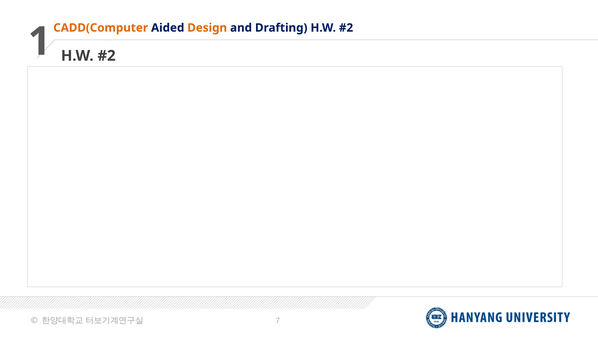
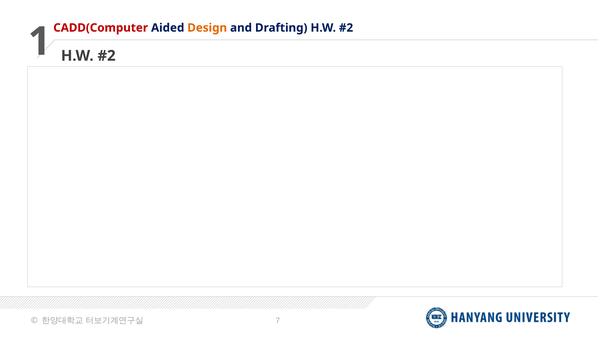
CADD(Computer colour: orange -> red (101, 28)
